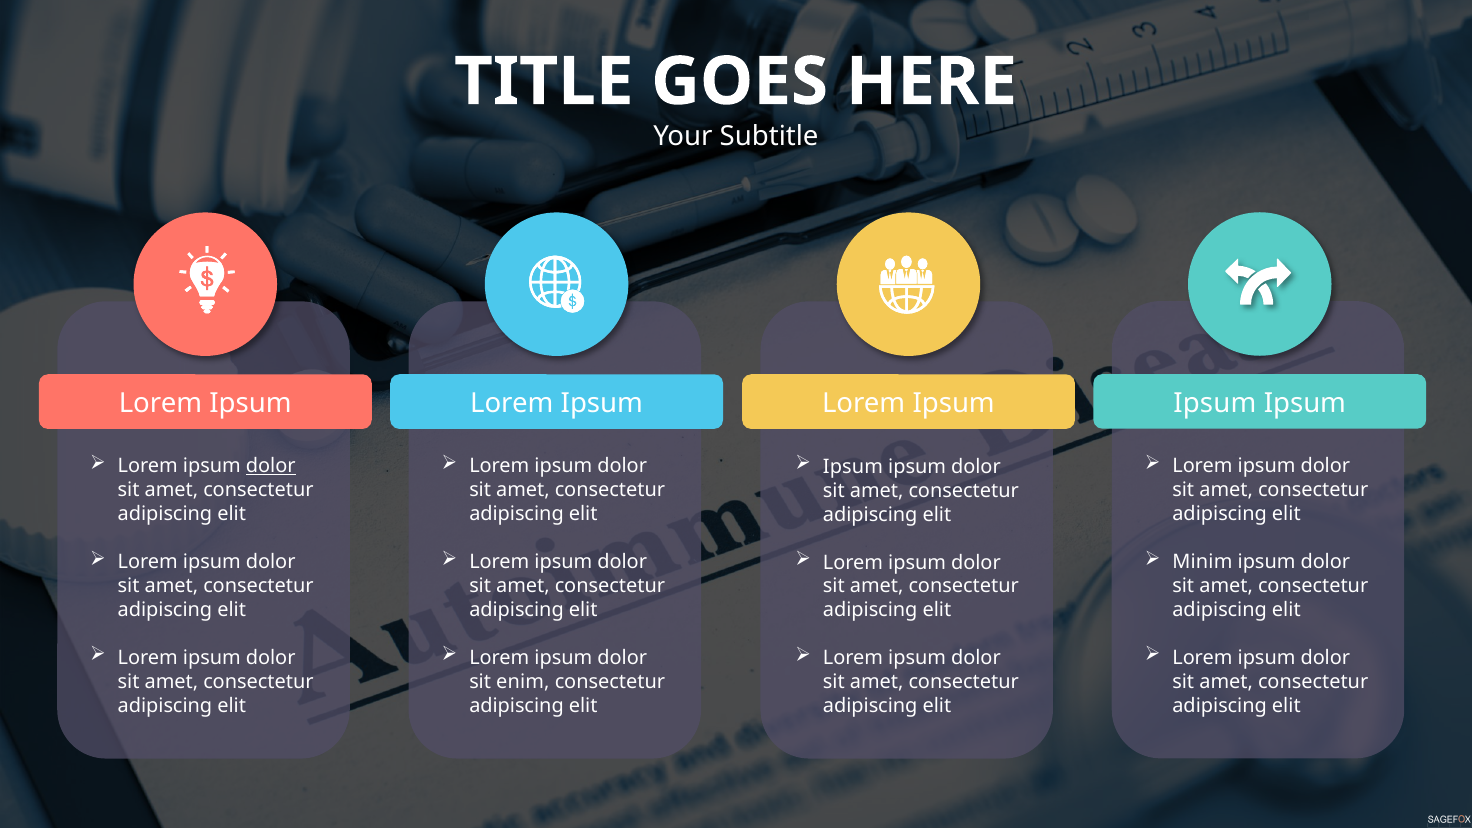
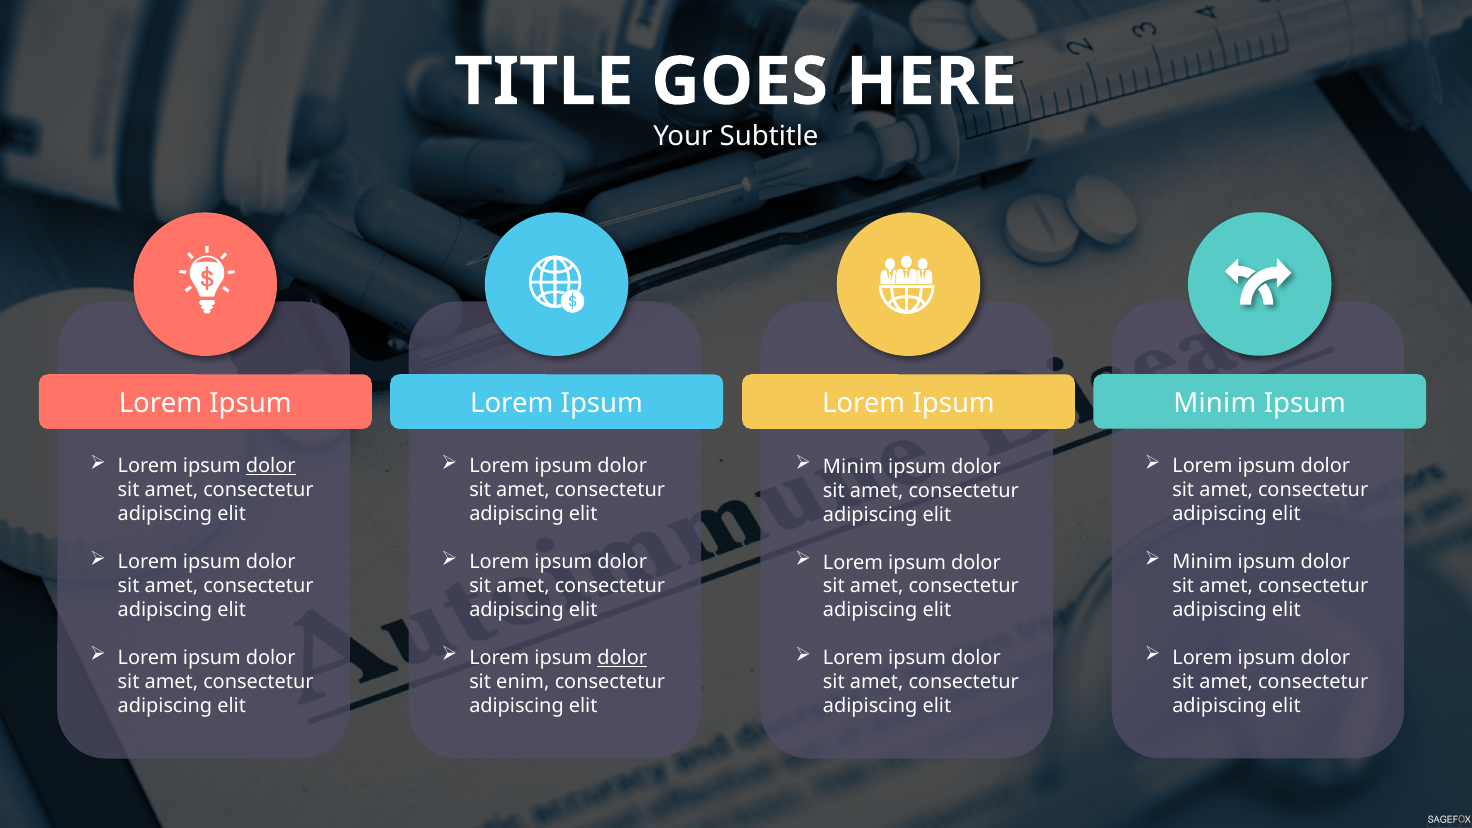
Lorem Ipsum Ipsum: Ipsum -> Minim (1215, 403)
Ipsum: Ipsum -> Minim (853, 467)
dolor underline: none -> present (622, 658)
